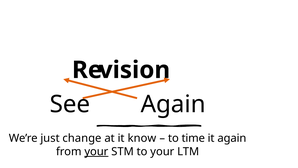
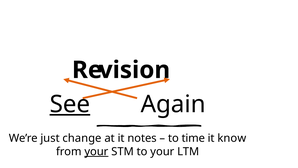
See underline: none -> present (70, 104)
know: know -> notes (142, 138)
it again: again -> know (232, 138)
